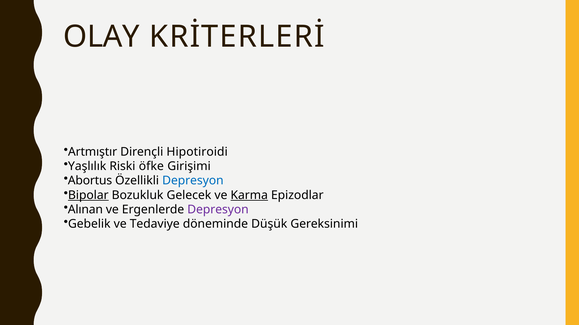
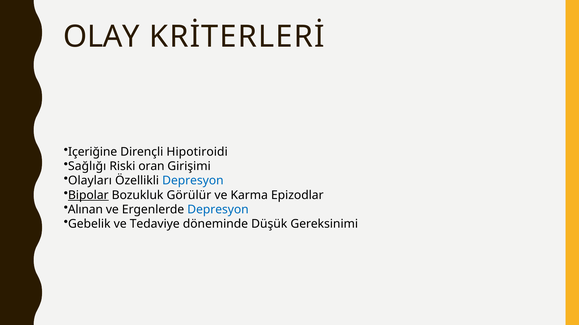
Artmıştır: Artmıştır -> Içeriğine (93, 152)
Yaşlılık: Yaşlılık -> Sağlığı (87, 167)
öfke: öfke -> oran (151, 167)
Abortus: Abortus -> Olayları (90, 181)
Gelecek: Gelecek -> Görülür (189, 195)
Karma underline: present -> none (249, 195)
Depresyon colour: purple -> blue (218, 210)
